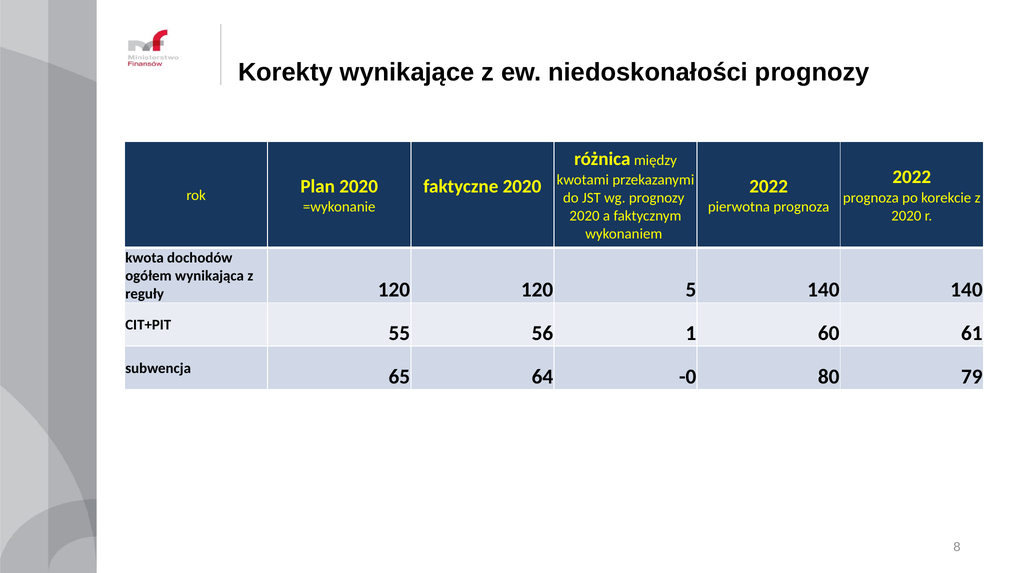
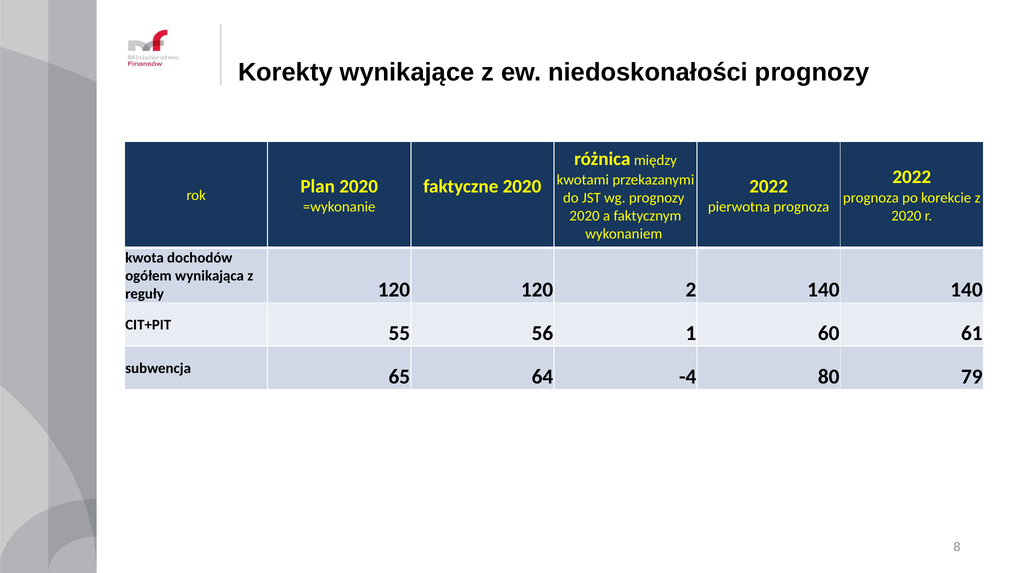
5: 5 -> 2 (691, 290)
-0: -0 -> -4 (688, 377)
